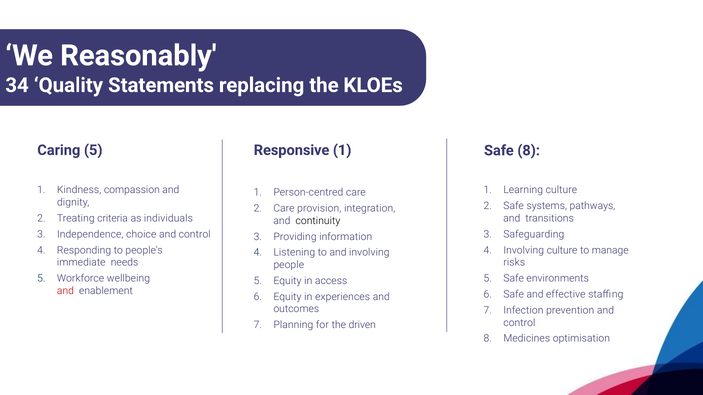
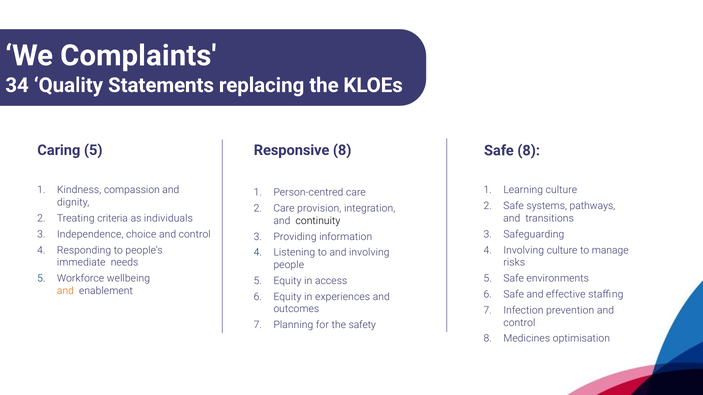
Reasonably: Reasonably -> Complaints (138, 56)
Responsive 1: 1 -> 8 (342, 150)
and colour: red -> orange (65, 291)
driven: driven -> safety (362, 325)
